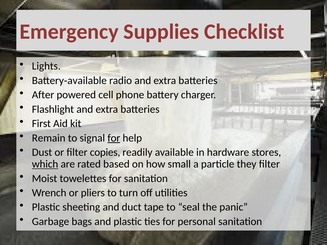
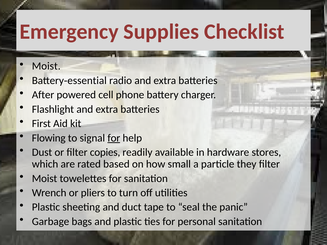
Lights: Lights -> Moist (46, 66)
Battery available: available -> essential (87, 81)
Remain: Remain -> Flowing (49, 138)
which underline: present -> none (45, 164)
